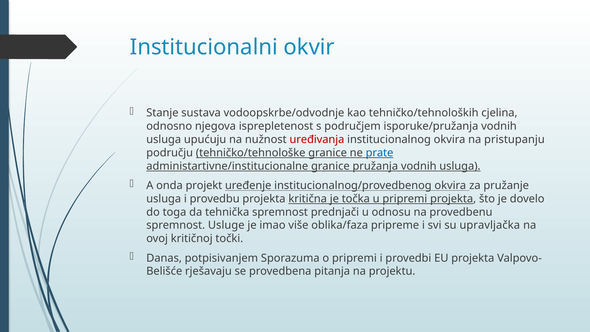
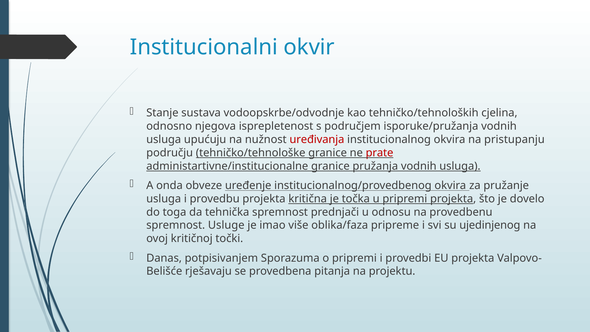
prate colour: blue -> red (380, 153)
projekt: projekt -> obveze (204, 185)
upravljačka: upravljačka -> ujedinjenog (490, 225)
